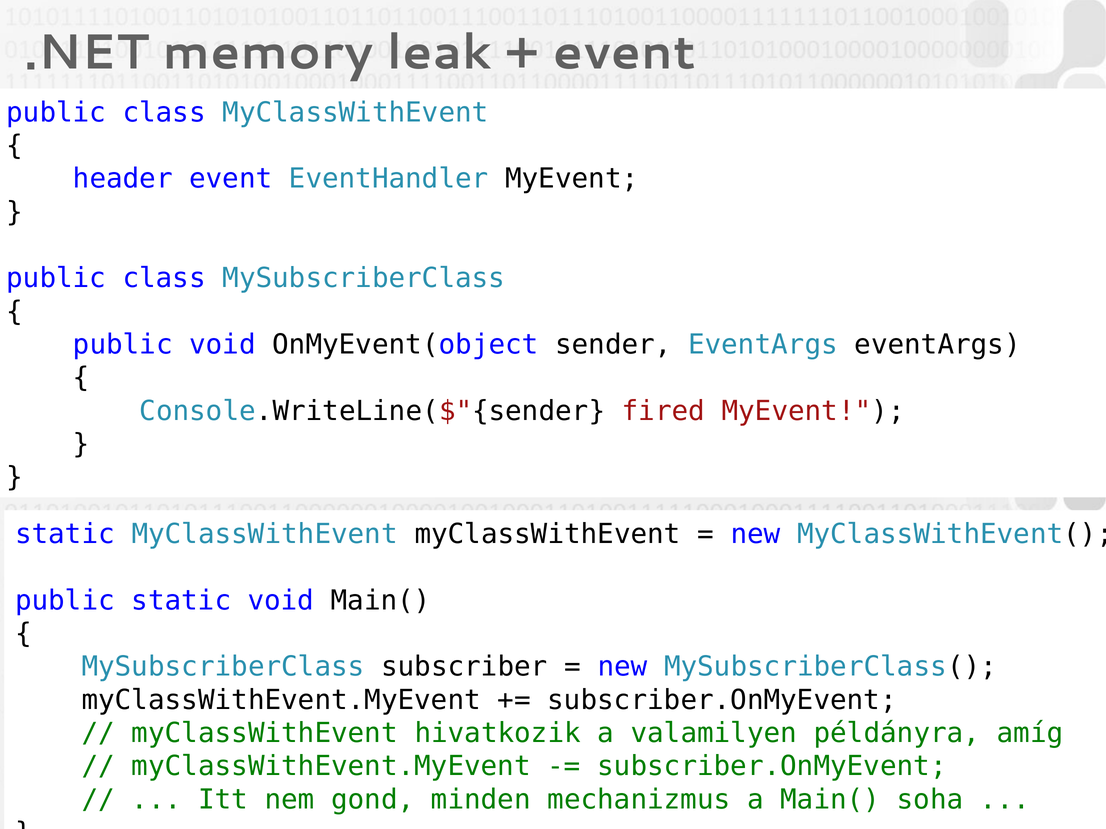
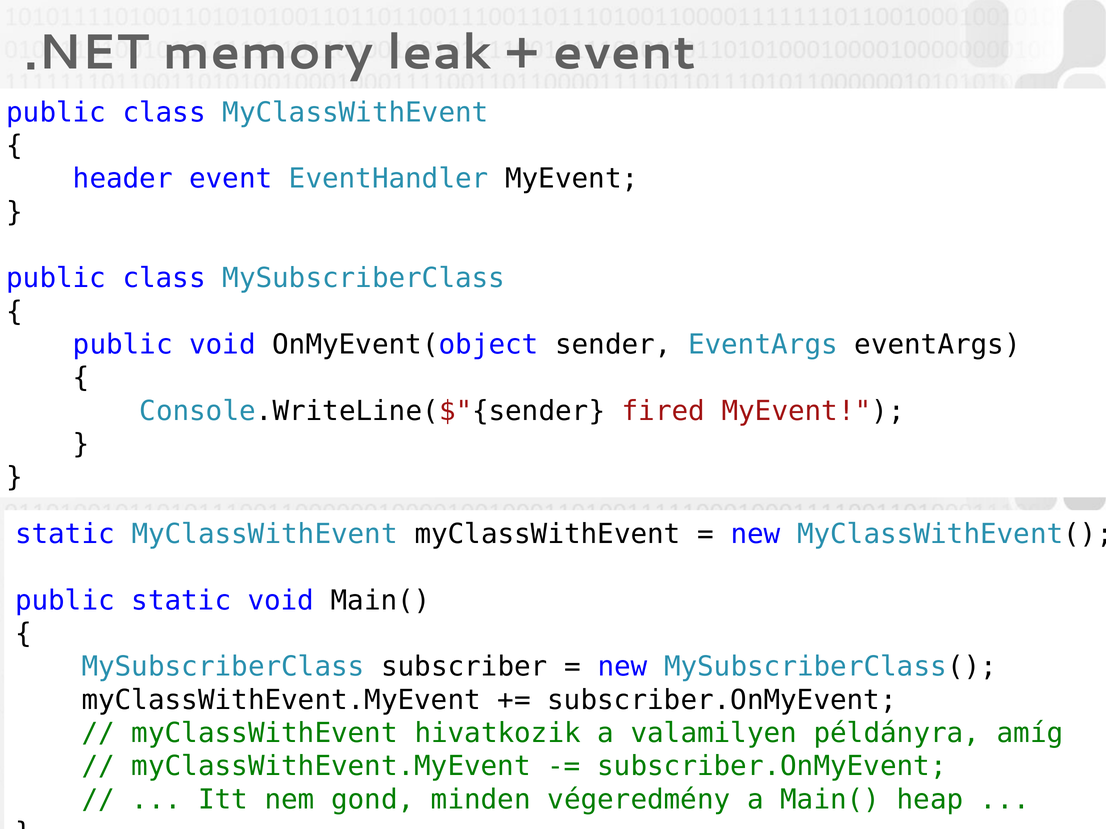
mechanizmus: mechanizmus -> végeredmény (639, 800)
soha: soha -> heap (930, 800)
